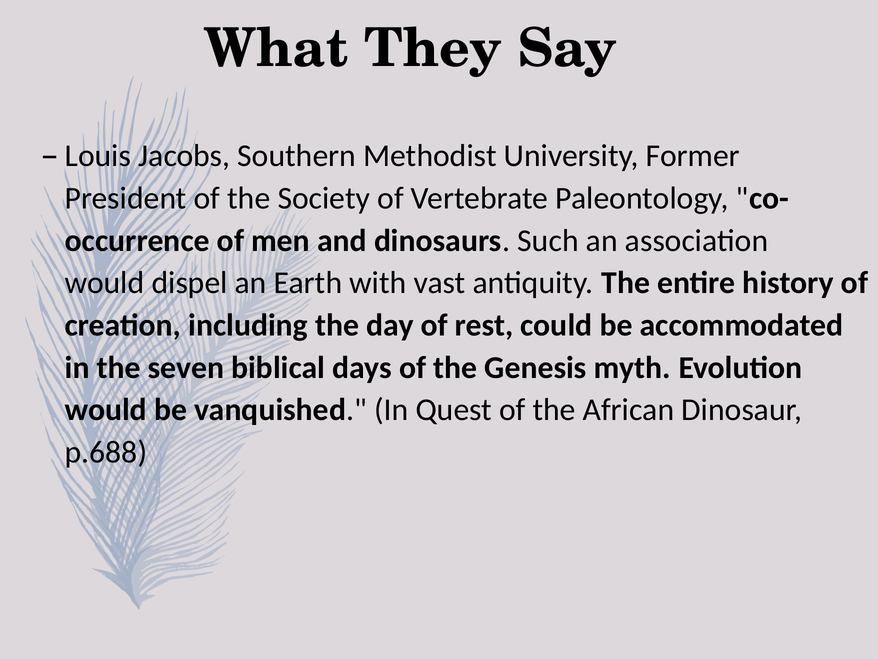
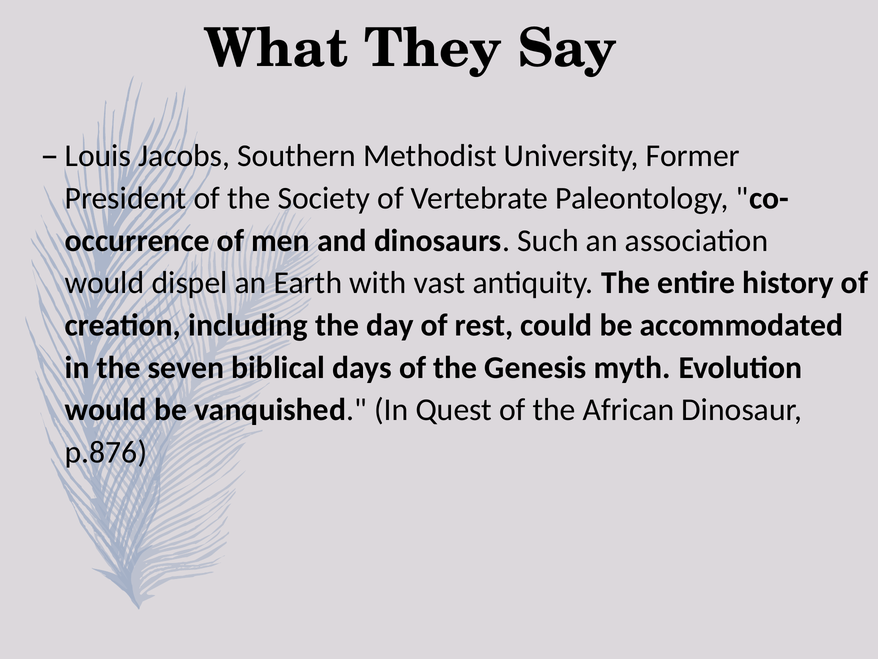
p.688: p.688 -> p.876 (106, 452)
